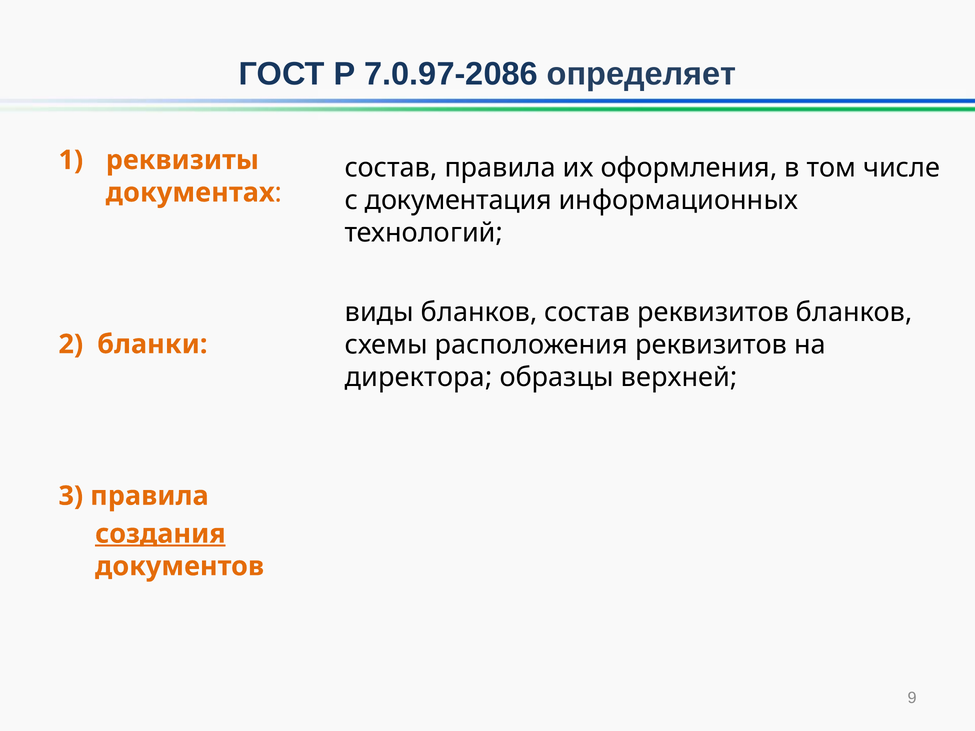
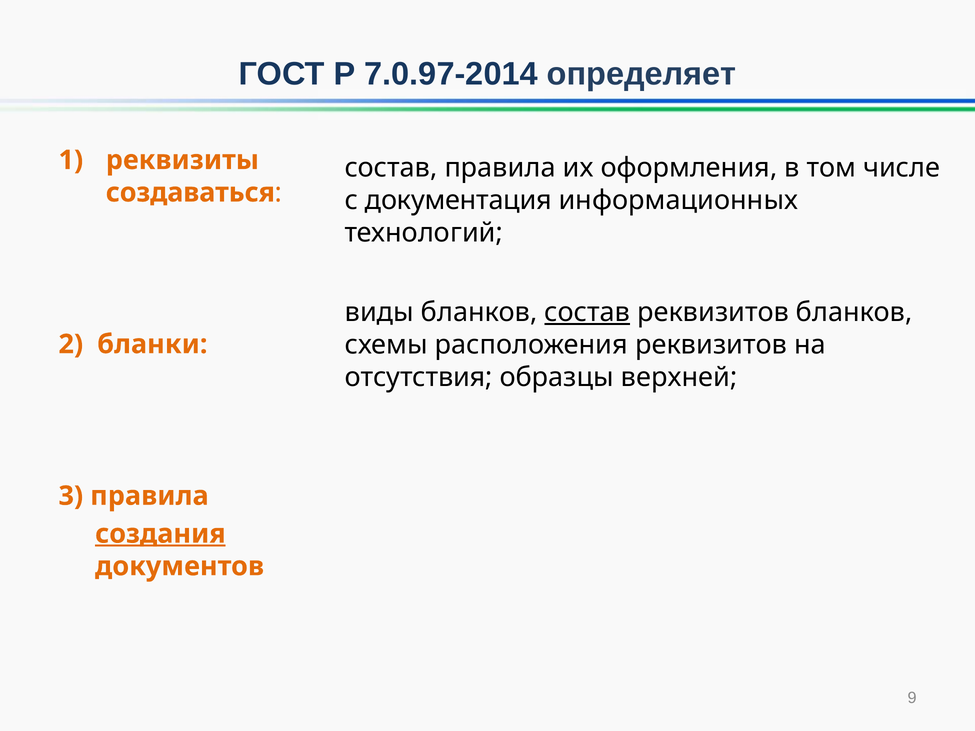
7.0.97-2086: 7.0.97-2086 -> 7.0.97-2014 (451, 74)
документах: документах -> создаваться (190, 193)
состав underline: none -> present (587, 312)
директора: директора -> отсутствия (419, 377)
